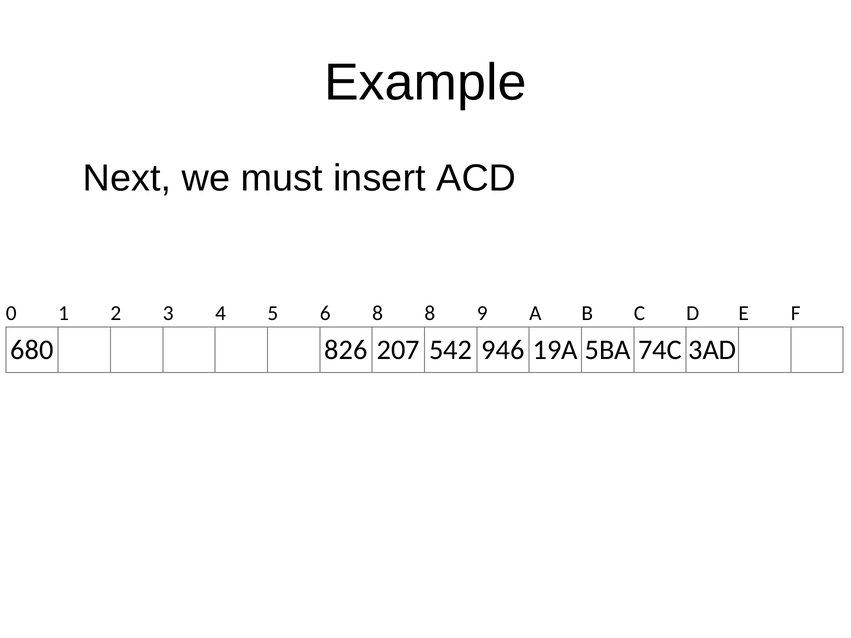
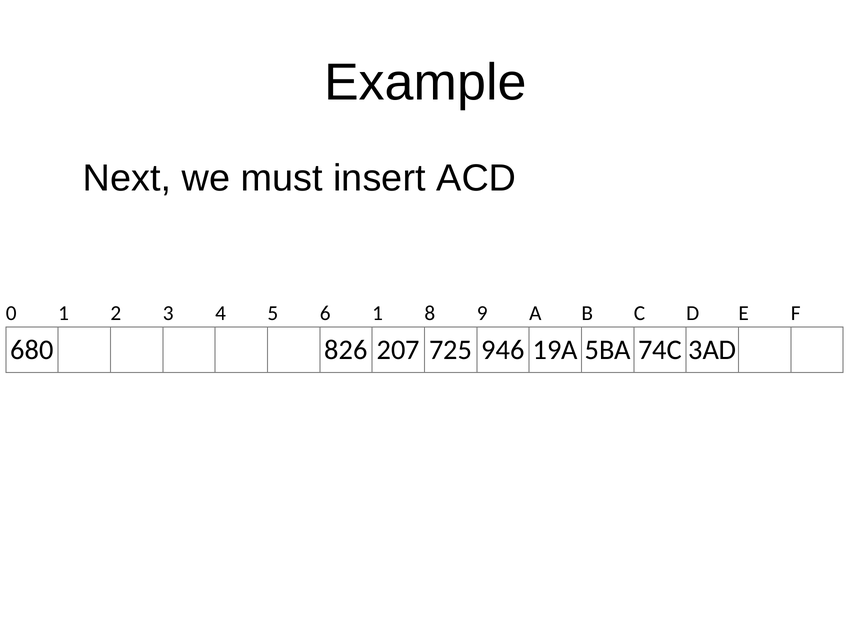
6 8: 8 -> 1 (378, 313)
542: 542 -> 725 (451, 350)
